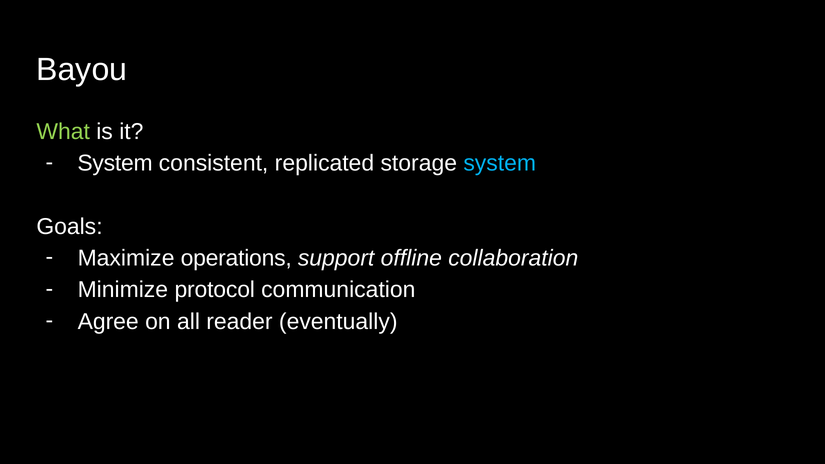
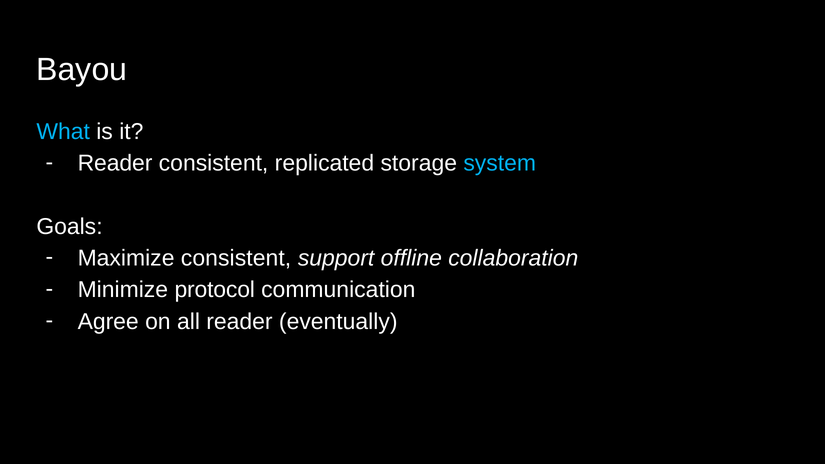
What colour: light green -> light blue (63, 132)
System: System -> Reader (115, 163)
Maximize operations: operations -> consistent (236, 258)
